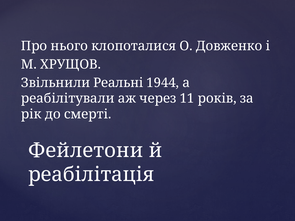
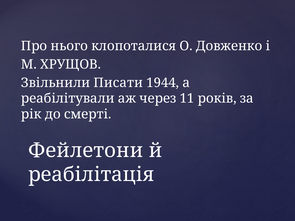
Реальні: Реальні -> Писати (118, 83)
